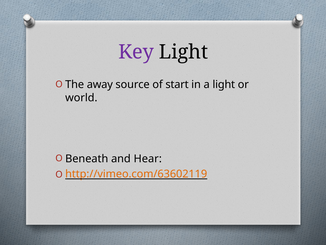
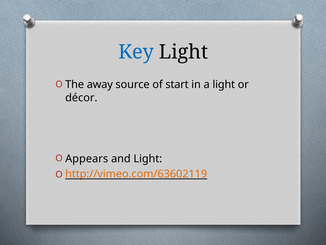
Key colour: purple -> blue (136, 52)
world: world -> décor (81, 98)
Beneath: Beneath -> Appears (87, 158)
and Hear: Hear -> Light (148, 158)
